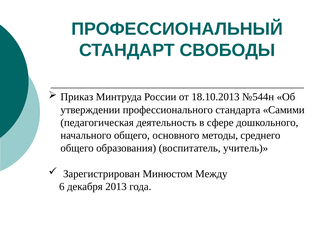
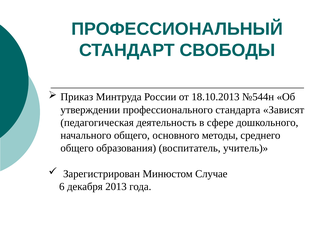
Самими: Самими -> Зависят (284, 110)
Между: Между -> Случае (211, 174)
